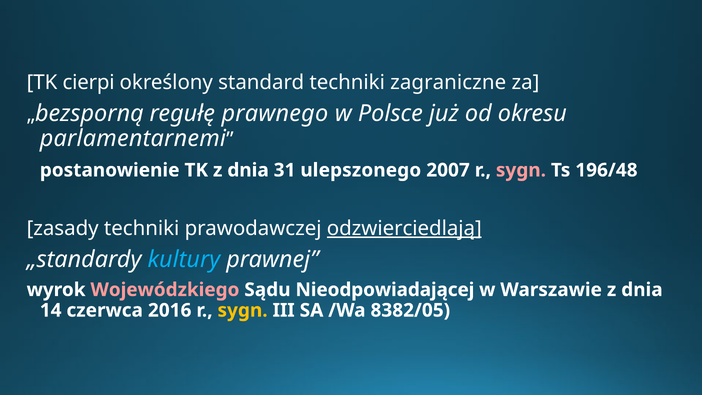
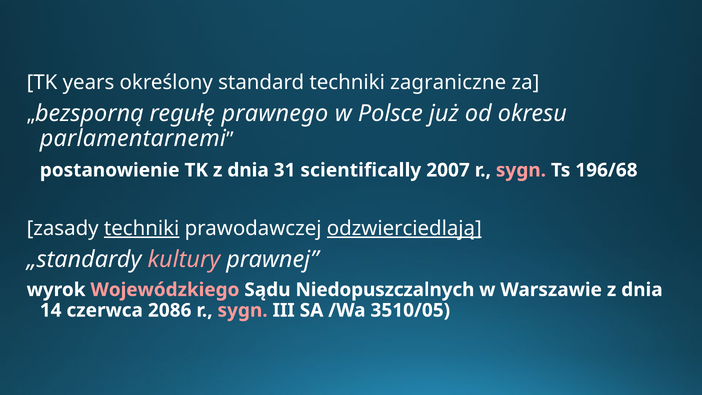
cierpi: cierpi -> years (89, 82)
ulepszonego: ulepszonego -> scientifically (361, 170)
196/48: 196/48 -> 196/68 (606, 170)
techniki underline: none -> present (142, 228)
kultury colour: light blue -> pink (184, 259)
Nieodpowiadającej: Nieodpowiadającej -> Niedopuszczalnych (385, 290)
2016: 2016 -> 2086 (170, 310)
sygn colour: yellow -> pink (243, 310)
8382/05: 8382/05 -> 3510/05 (410, 310)
